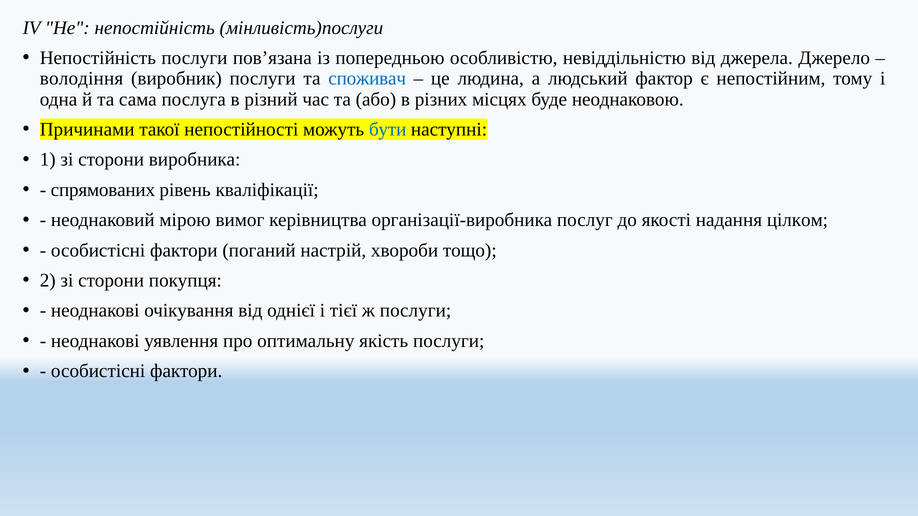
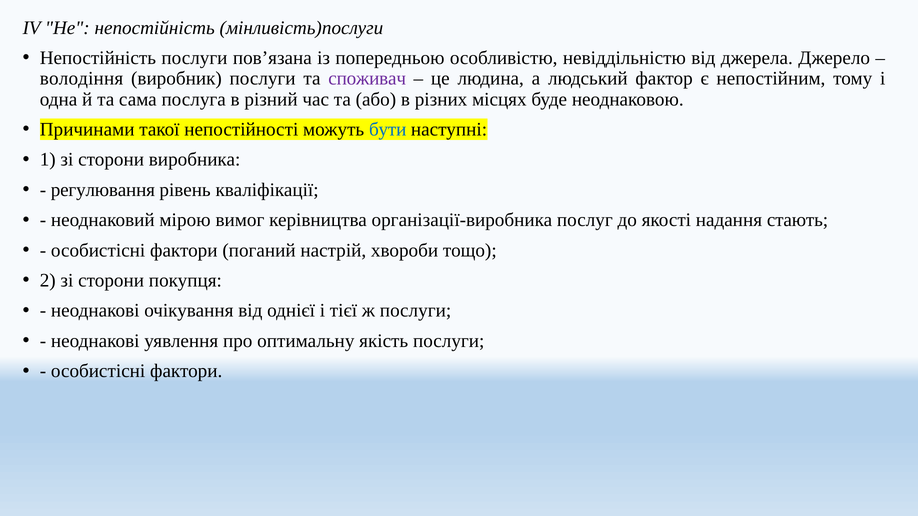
споживач colour: blue -> purple (367, 79)
спрямованих: спрямованих -> регулювання (103, 190)
цілком: цілком -> стають (797, 220)
